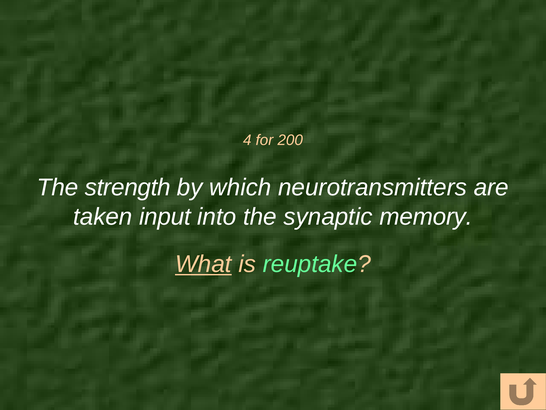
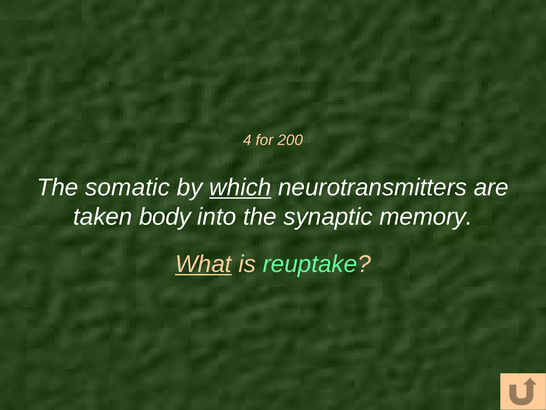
strength: strength -> somatic (128, 187)
which underline: none -> present (240, 187)
input: input -> body (165, 216)
